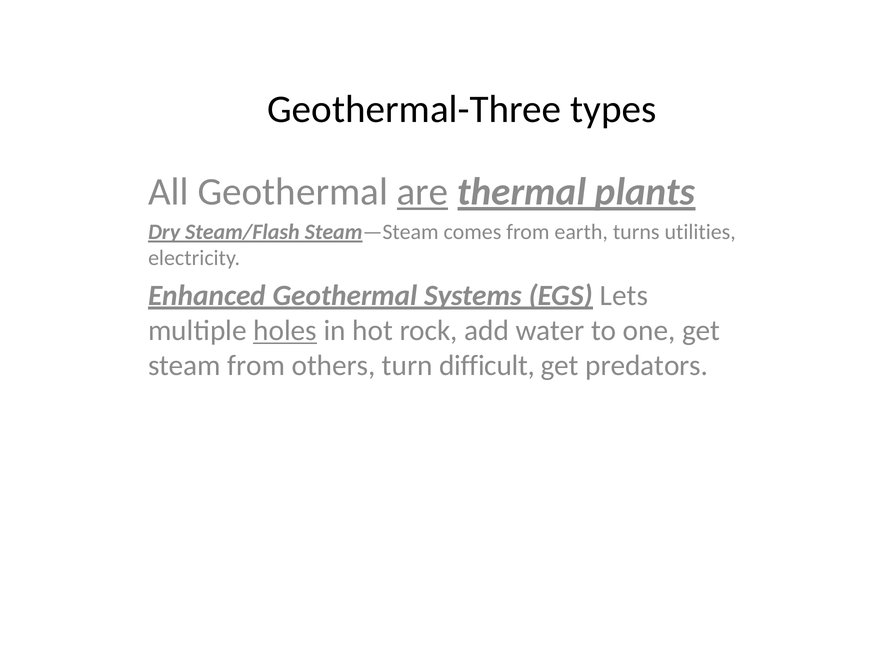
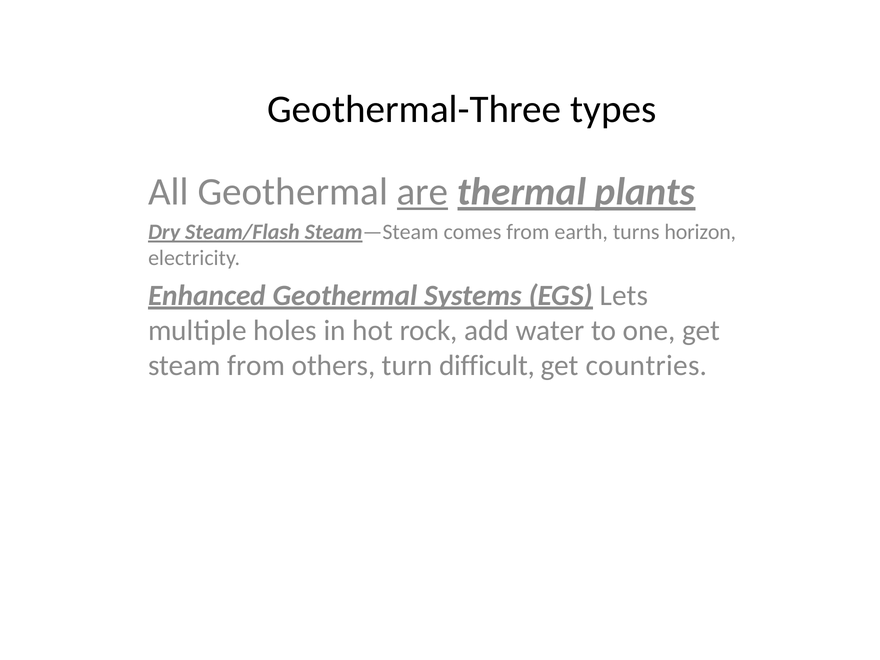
utilities: utilities -> horizon (700, 232)
holes underline: present -> none (285, 331)
predators: predators -> countries (647, 366)
